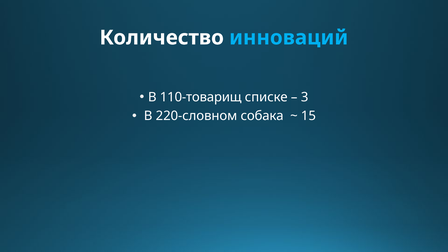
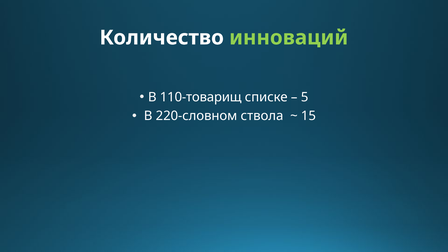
инноваций colour: light blue -> light green (289, 38)
3: 3 -> 5 (305, 97)
собака: собака -> ствола (262, 116)
